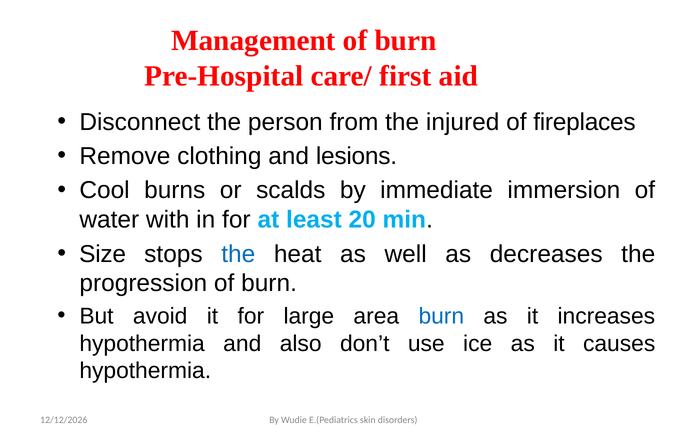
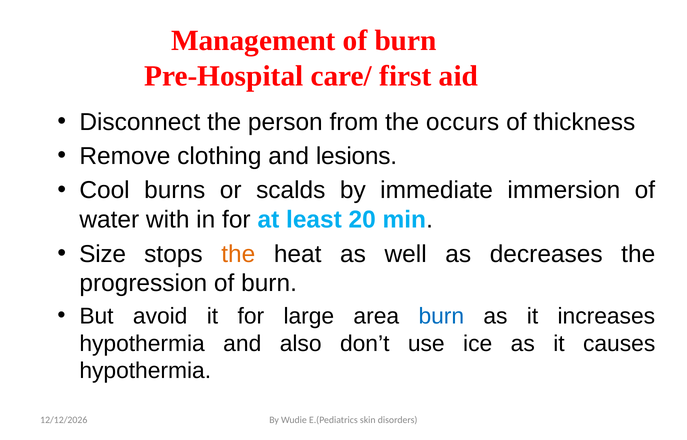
injured: injured -> occurs (463, 122)
fireplaces: fireplaces -> thickness (584, 122)
the colour: blue -> orange (238, 254)
